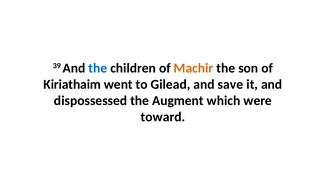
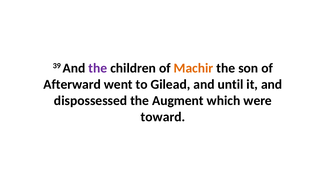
the colour: blue -> purple (98, 68)
Kiriathaim: Kiriathaim -> Afterward (72, 84)
save: save -> until (231, 84)
